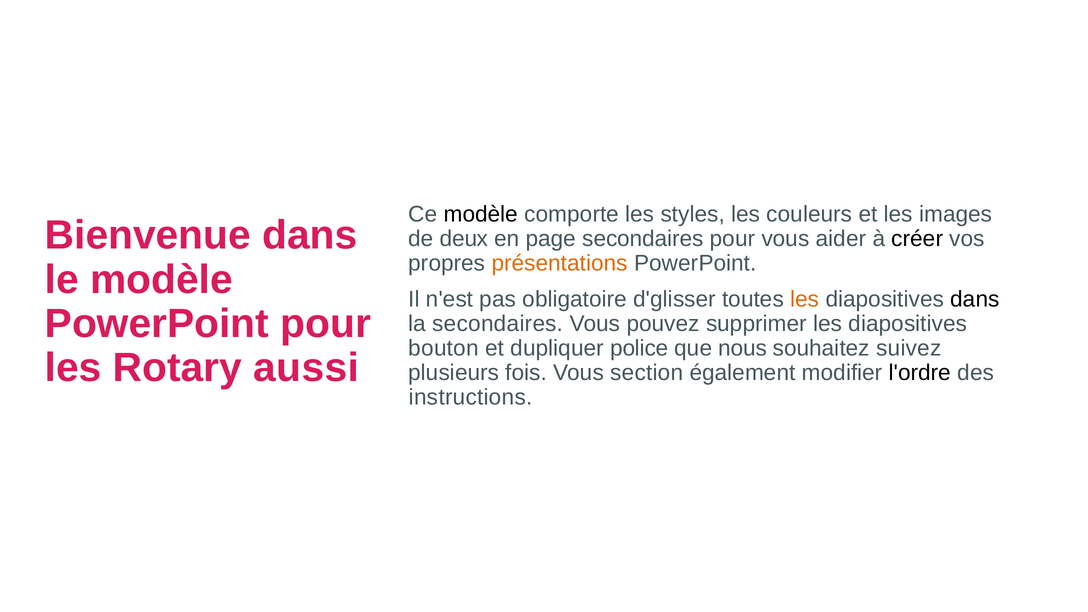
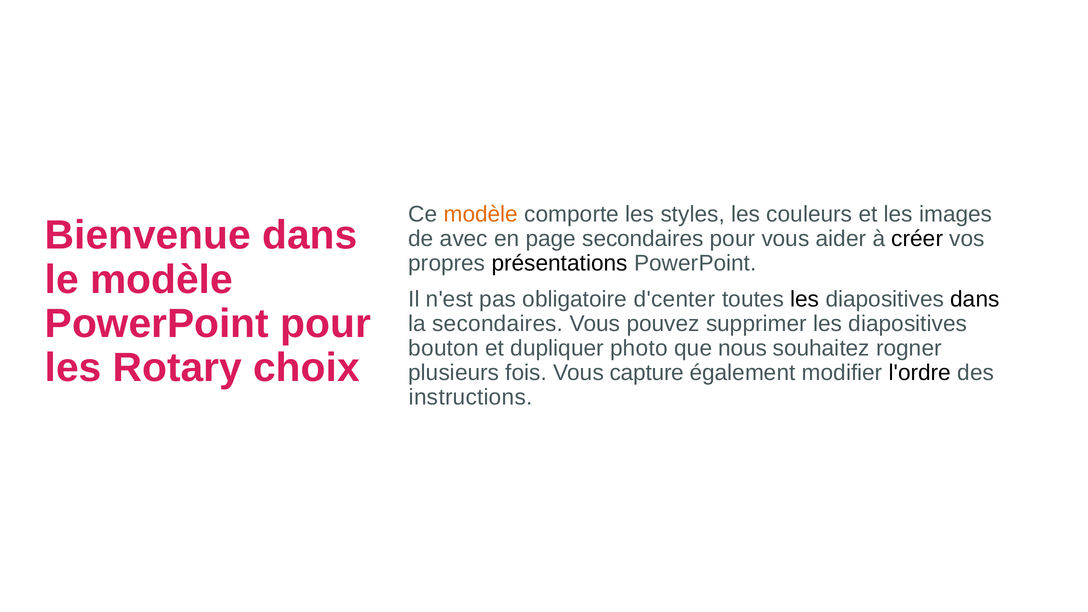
modèle colour: black -> orange (481, 215)
deux: deux -> avec (464, 239)
présentations colour: orange -> black (560, 263)
d'glisser: d'glisser -> d'center (675, 299)
les colour: orange -> black (805, 299)
police: police -> photo (639, 348)
suivez: suivez -> rogner (909, 348)
aussi: aussi -> choix (306, 368)
section: section -> capture (647, 373)
